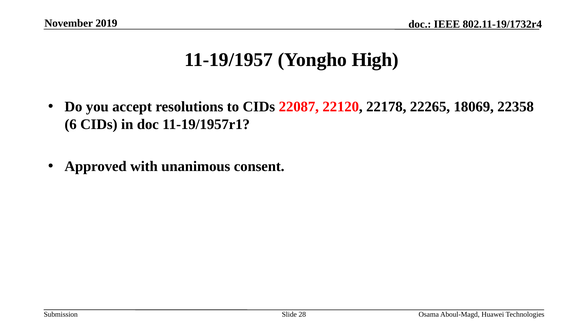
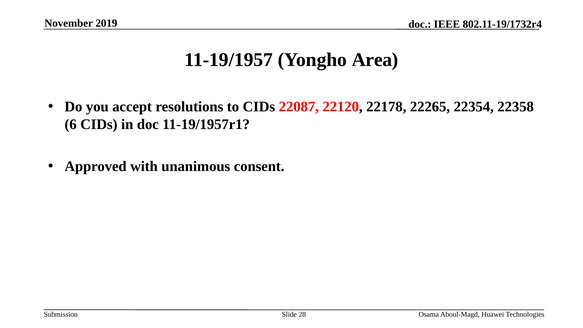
High: High -> Area (375, 60)
18069: 18069 -> 22354 (474, 107)
